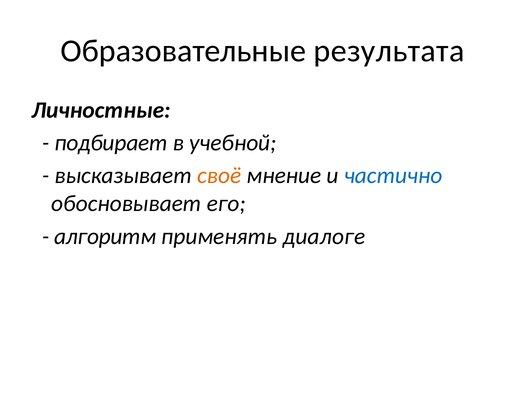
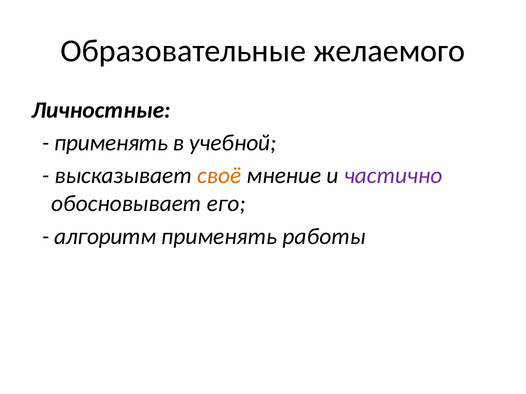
результата: результата -> желаемого (389, 51)
подбирает: подбирает -> применять (111, 143)
частично colour: blue -> purple (393, 176)
диалоге: диалоге -> работы (324, 237)
